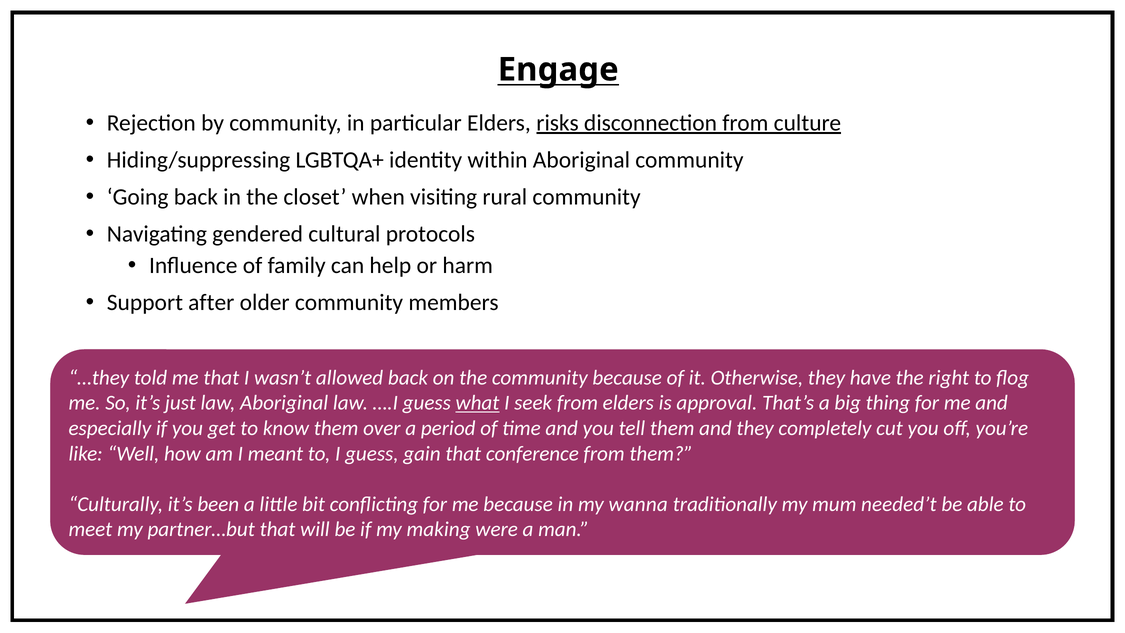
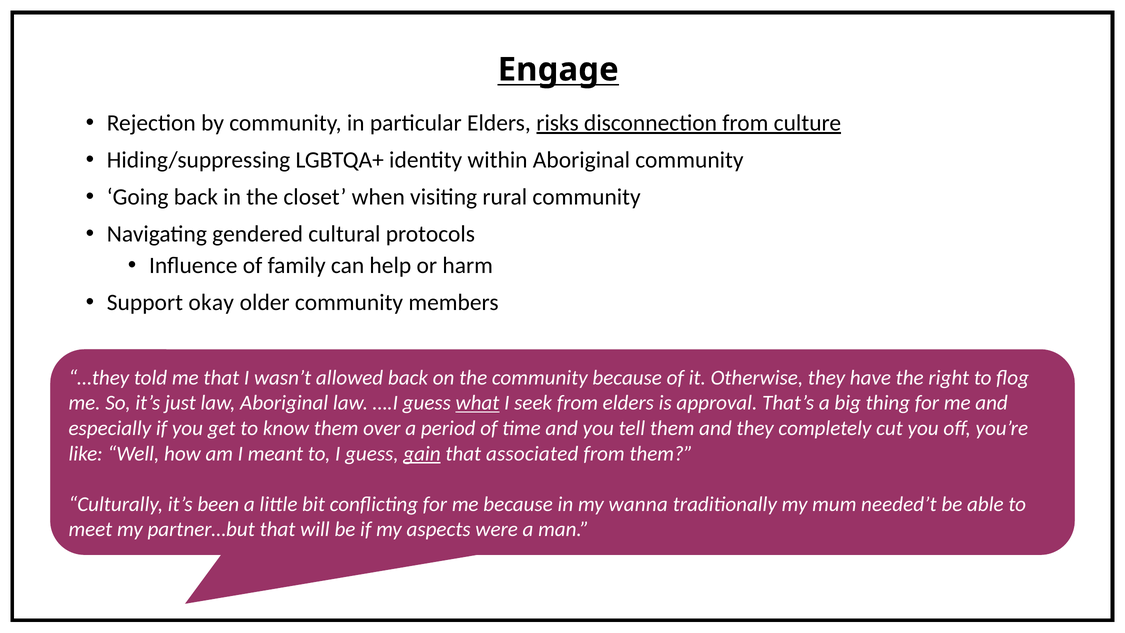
after: after -> okay (211, 302)
gain underline: none -> present (422, 453)
conference: conference -> associated (532, 453)
making: making -> aspects (439, 529)
